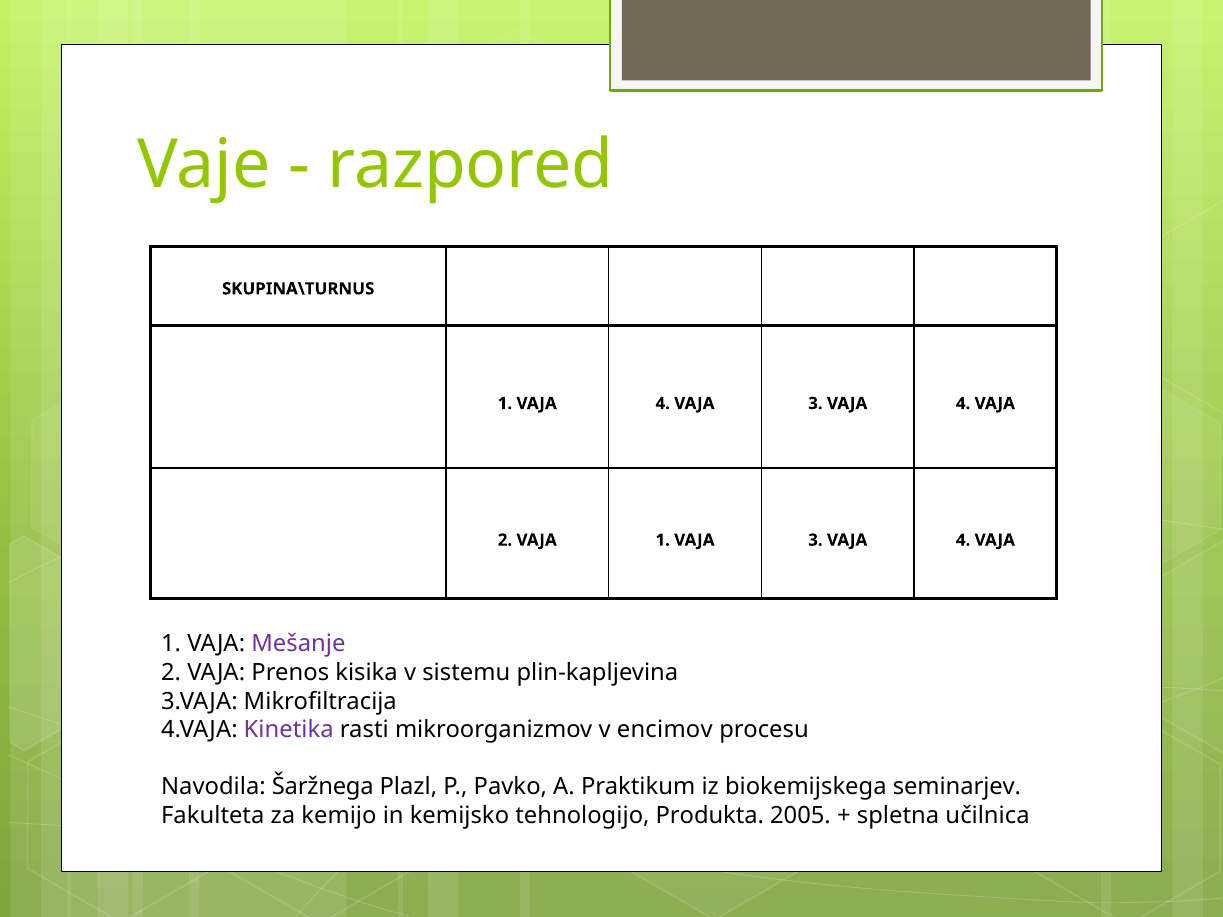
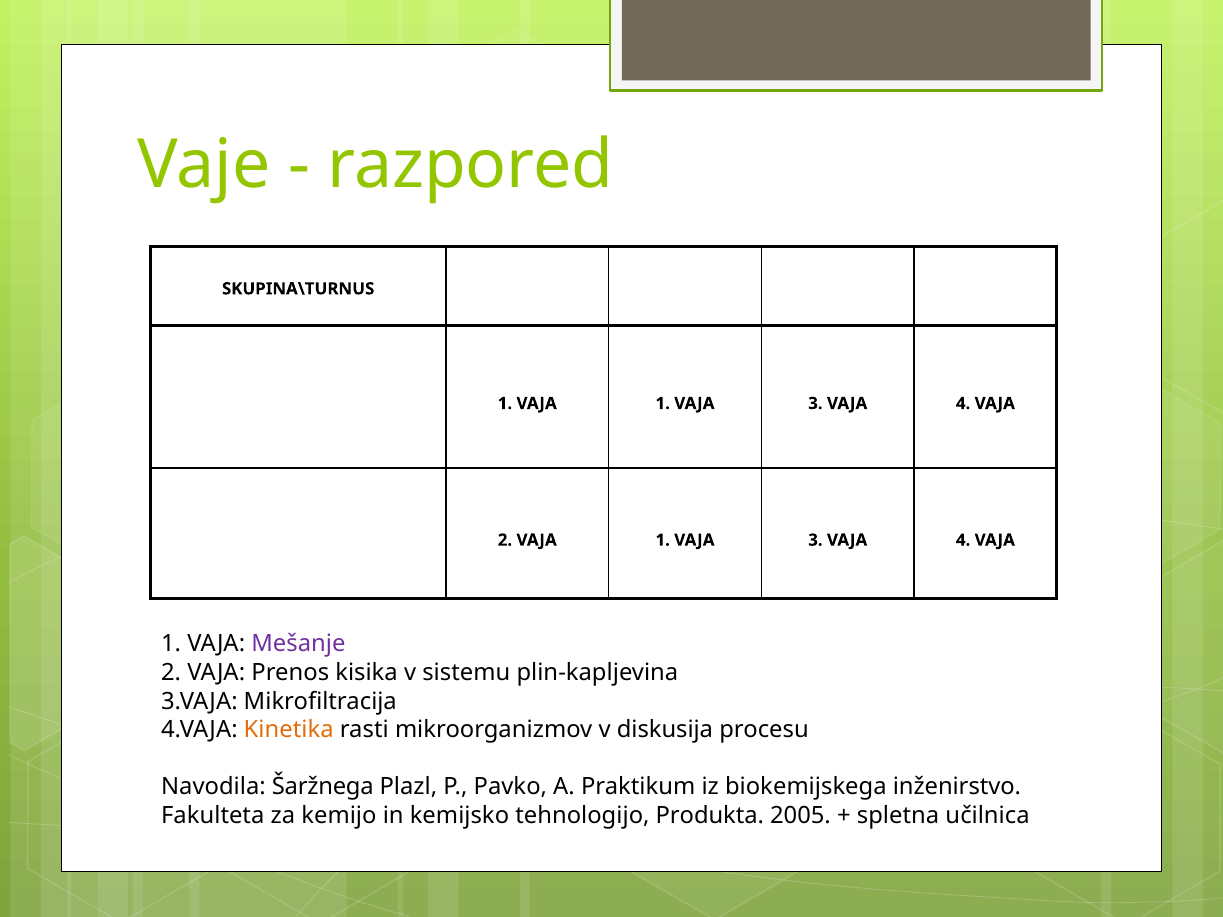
1 VAJA 4: 4 -> 1 (663, 404)
Kinetika colour: purple -> orange (289, 730)
encimov: encimov -> diskusija (665, 730)
seminarjev: seminarjev -> inženirstvo (957, 787)
